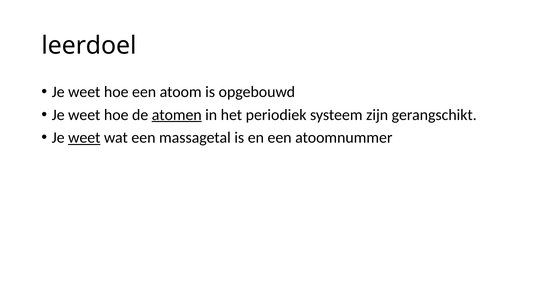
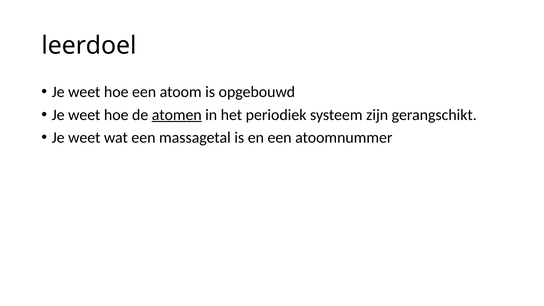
weet underline: present -> none (84, 138)
